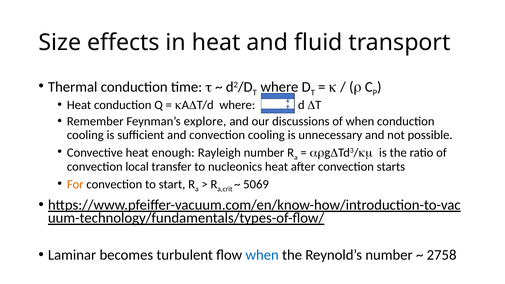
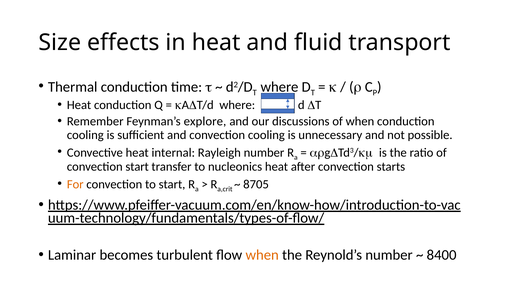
enough: enough -> internal (173, 153)
convection local: local -> start (137, 167)
5069: 5069 -> 8705 (256, 184)
when colour: blue -> orange (262, 255)
2758: 2758 -> 8400 (442, 255)
